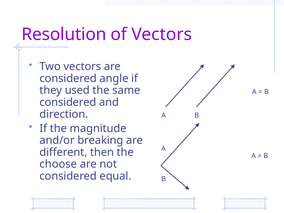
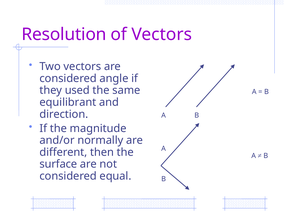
considered: considered -> equilibrant (68, 102)
breaking: breaking -> normally (100, 140)
choose: choose -> surface (58, 164)
